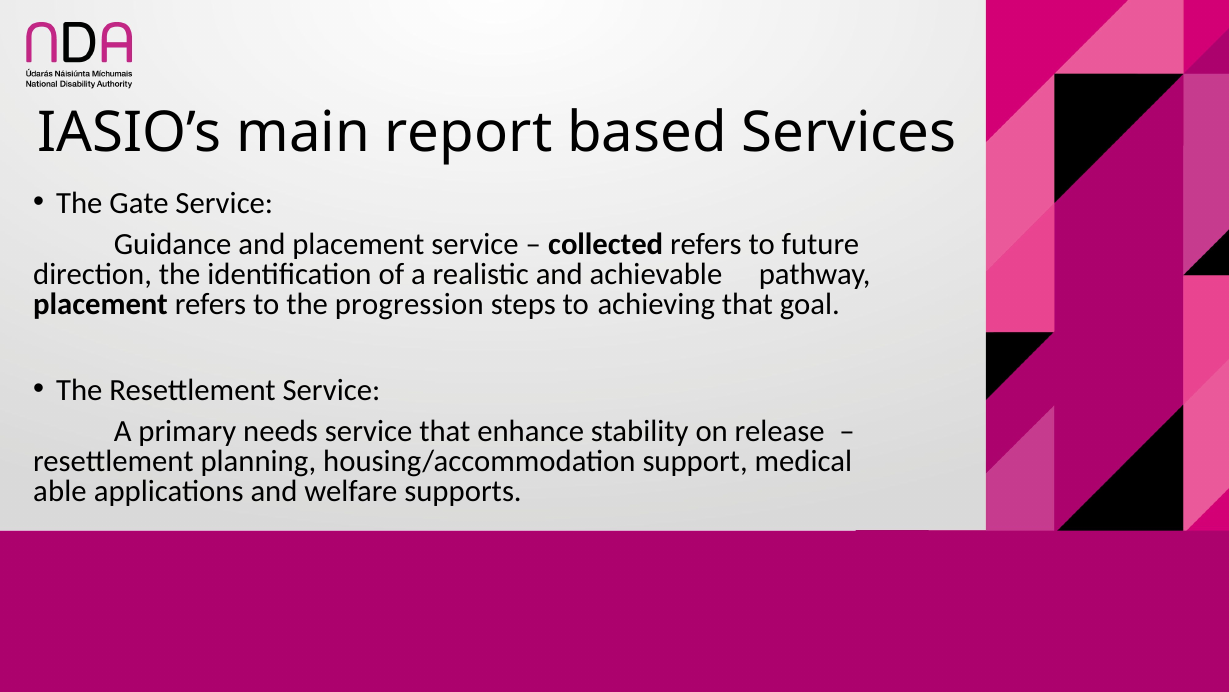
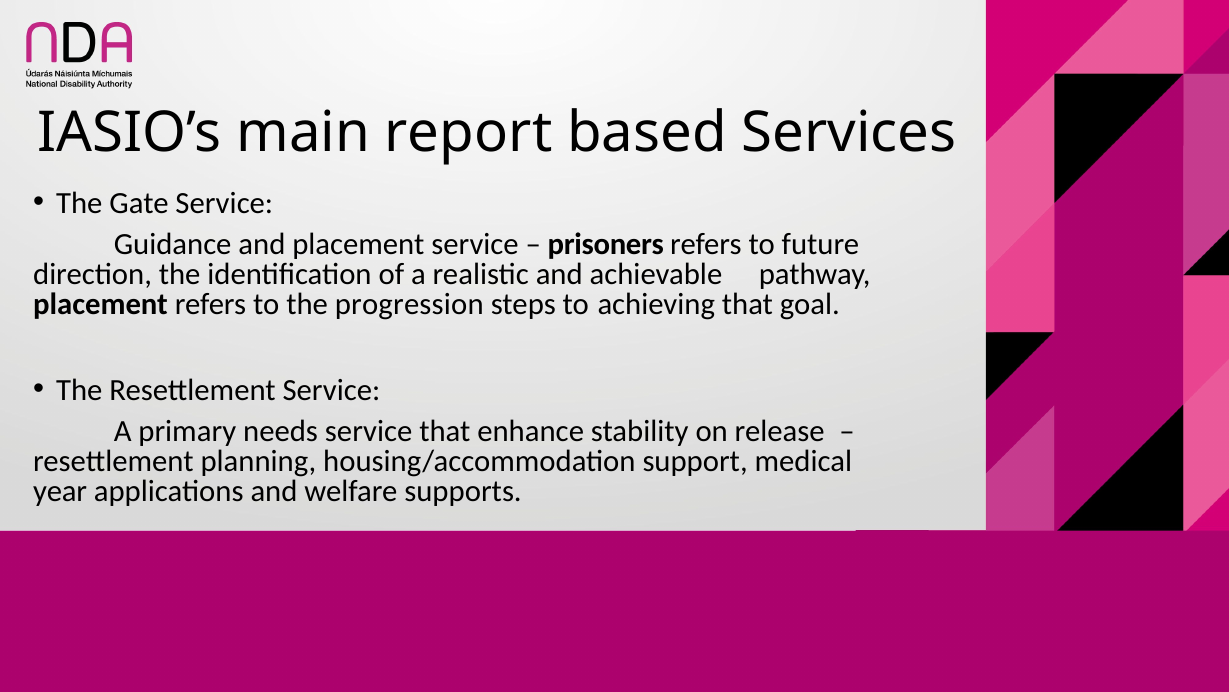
collected: collected -> prisoners (606, 244)
able: able -> year (60, 491)
